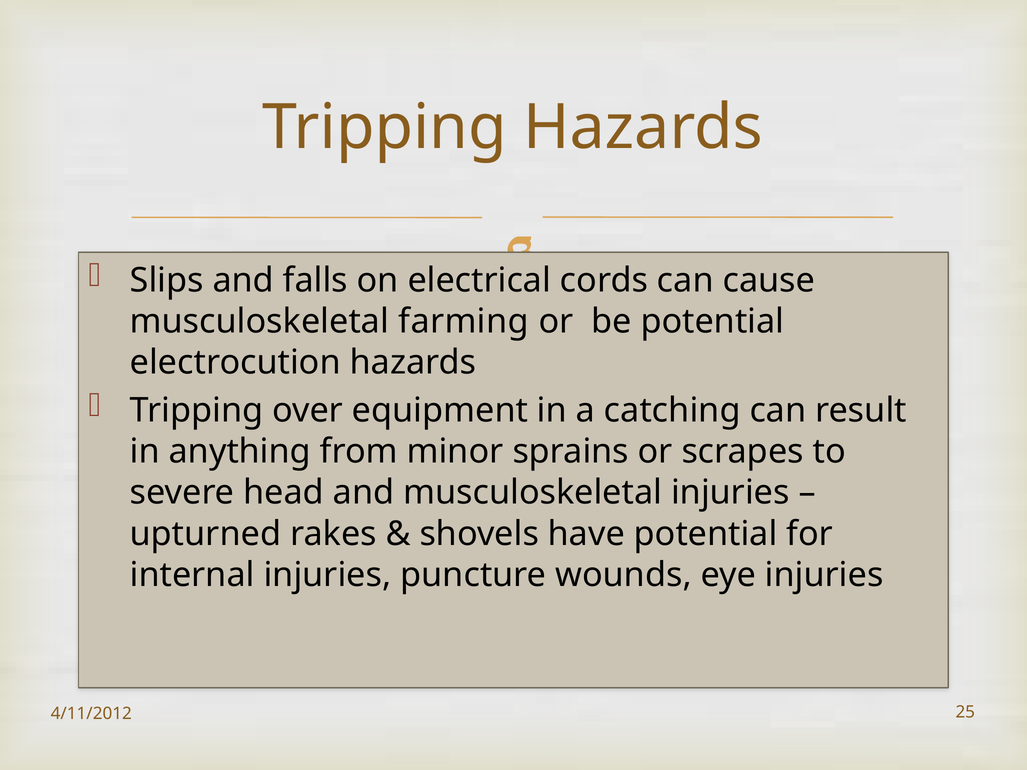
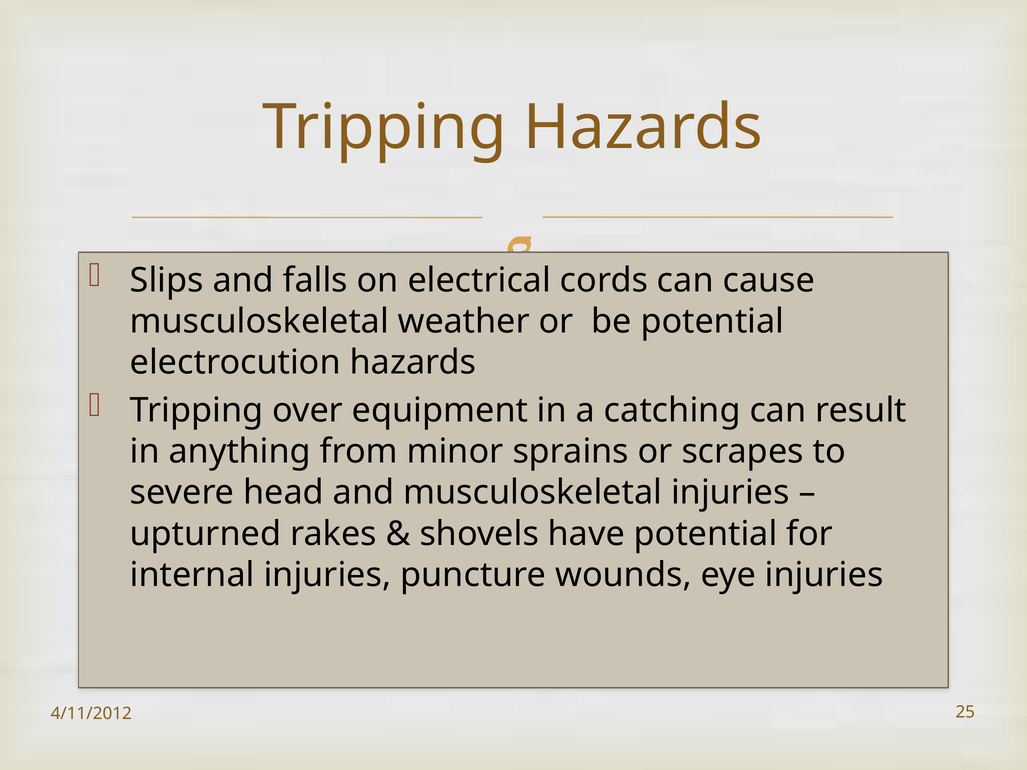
farming: farming -> weather (464, 322)
